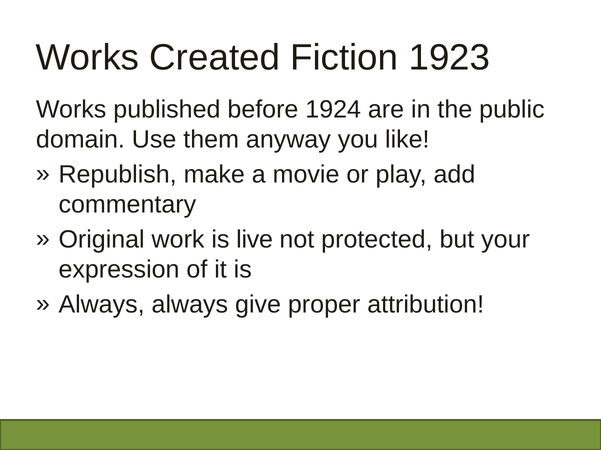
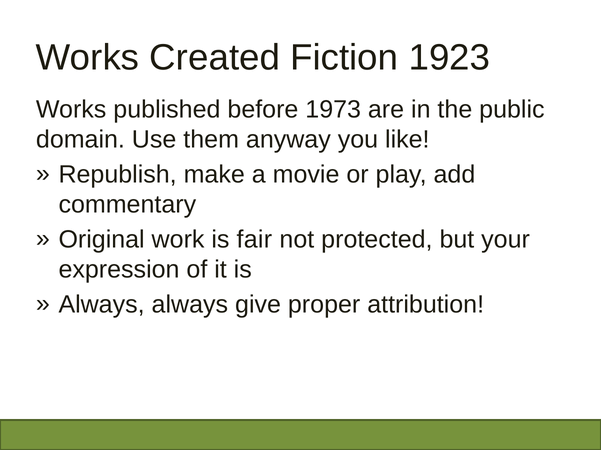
1924: 1924 -> 1973 (333, 110)
live: live -> fair (254, 240)
